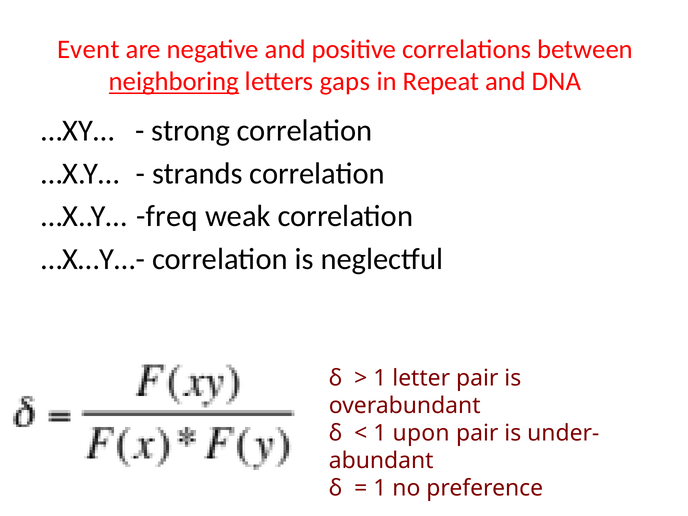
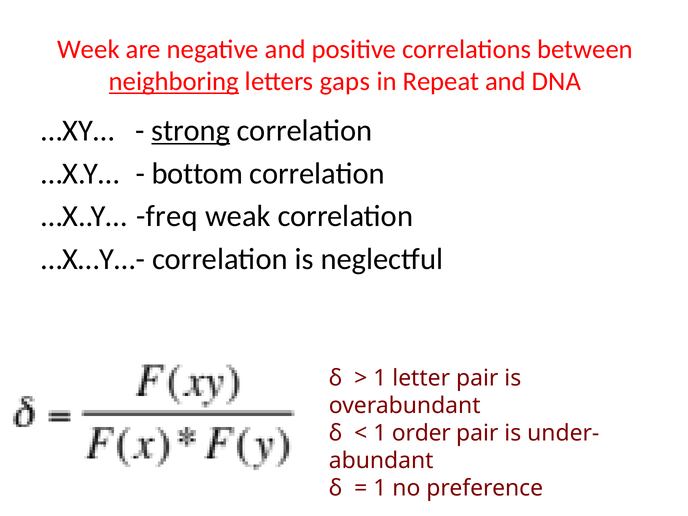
Event: Event -> Week (88, 49)
strong underline: none -> present (191, 131)
strands: strands -> bottom (197, 173)
upon: upon -> order (421, 433)
